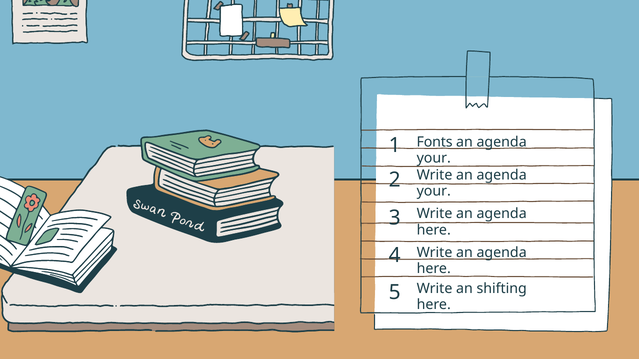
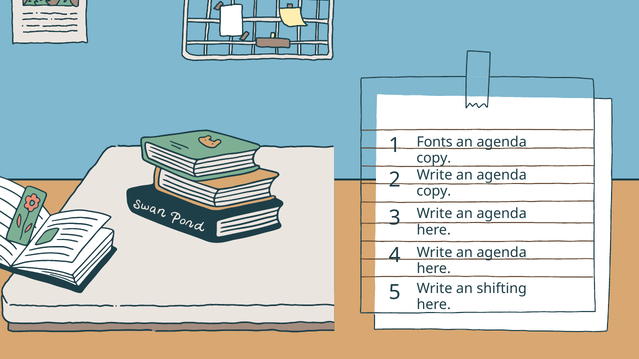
your: your -> copy (434, 158)
your: your -> copy (434, 191)
